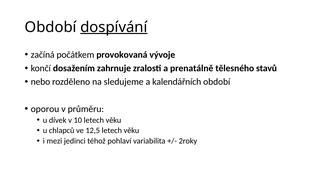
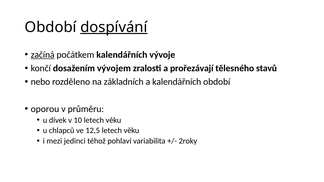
začíná underline: none -> present (43, 55)
počátkem provokovaná: provokovaná -> kalendářních (122, 55)
zahrnuje: zahrnuje -> vývojem (114, 68)
prenatálně: prenatálně -> prořezávají (192, 68)
sledujeme: sledujeme -> základních (124, 82)
